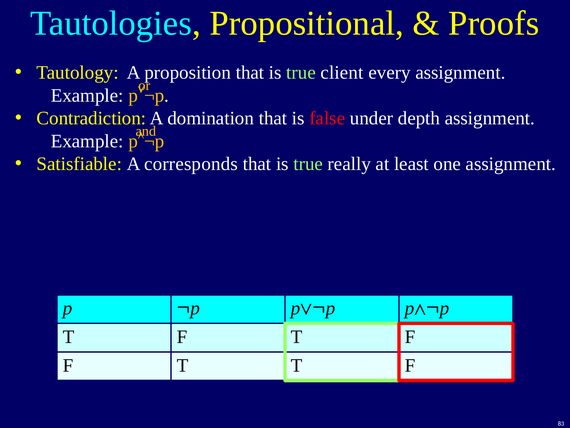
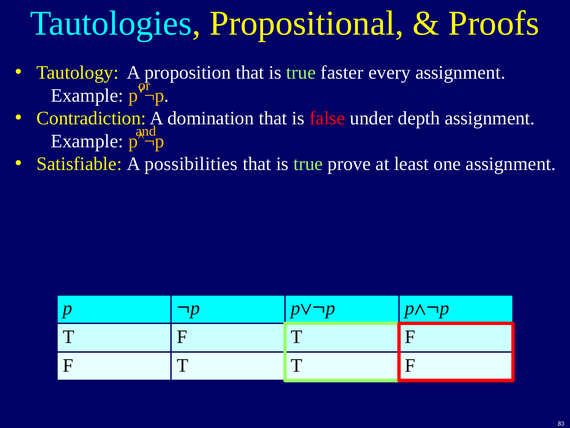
client: client -> faster (342, 73)
corresponds: corresponds -> possibilities (191, 164)
really: really -> prove (349, 164)
